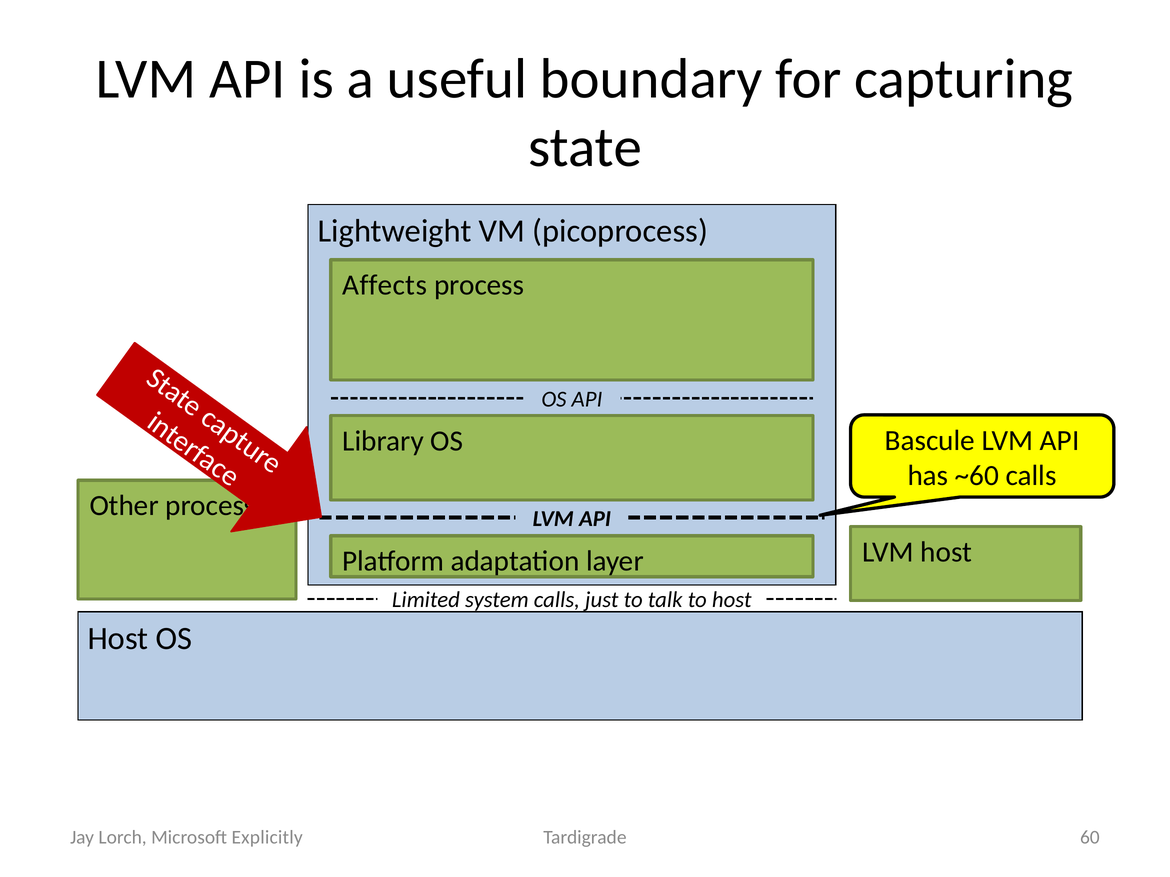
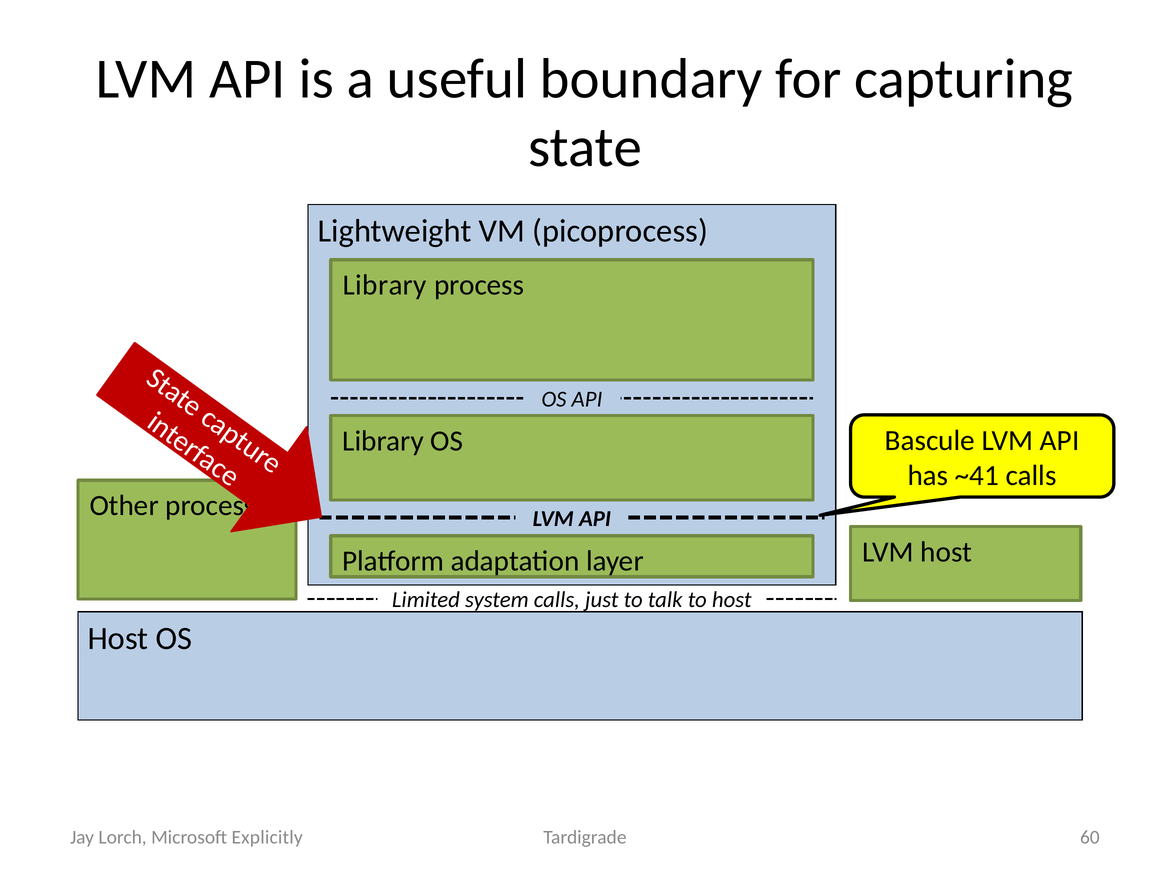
Affects: Affects -> Library (385, 285)
~60: ~60 -> ~41 (977, 476)
